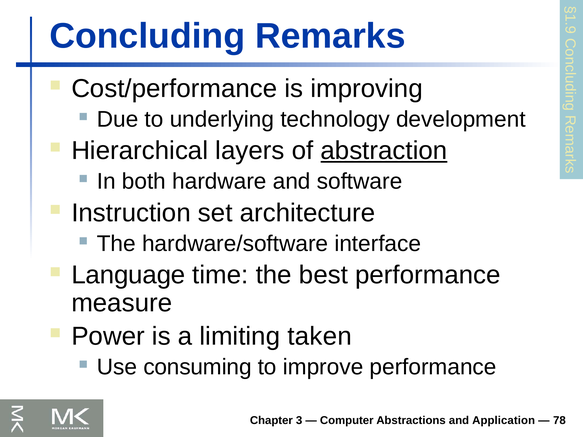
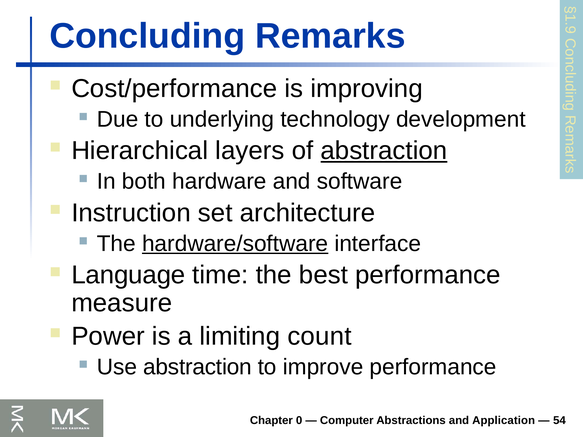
hardware/software underline: none -> present (235, 244)
taken: taken -> count (320, 336)
Use consuming: consuming -> abstraction (198, 367)
3: 3 -> 0 (299, 421)
78: 78 -> 54 (559, 421)
